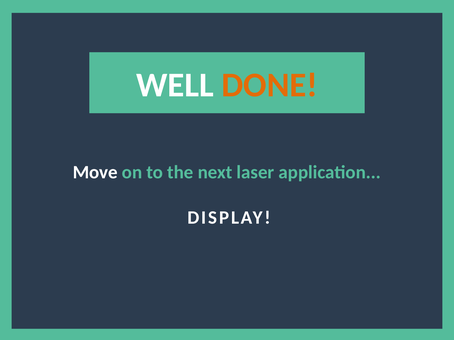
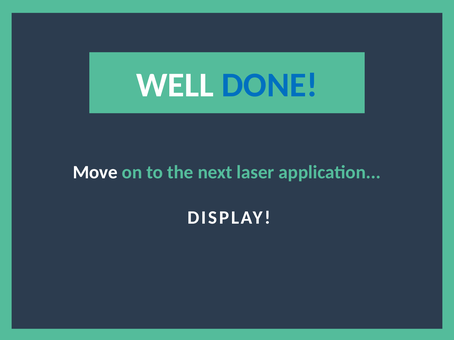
DONE colour: orange -> blue (270, 85)
